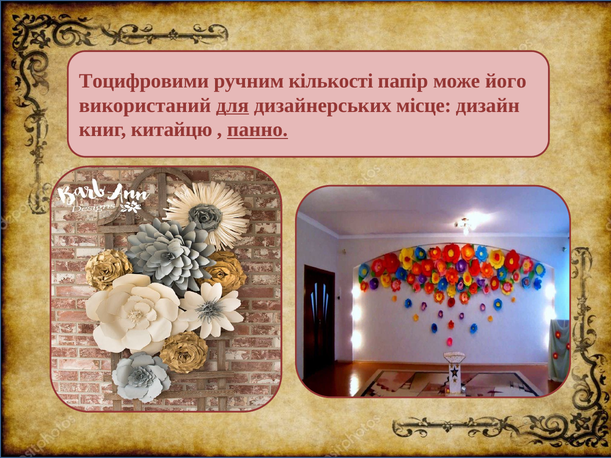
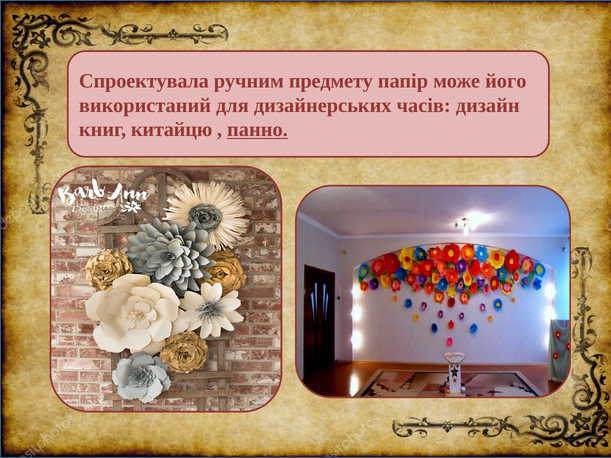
Тоцифровими: Тоцифровими -> Спроектувала (144, 81)
кількості: кількості -> предмету (331, 81)
для underline: present -> none (232, 105)
місце: місце -> часів (424, 105)
